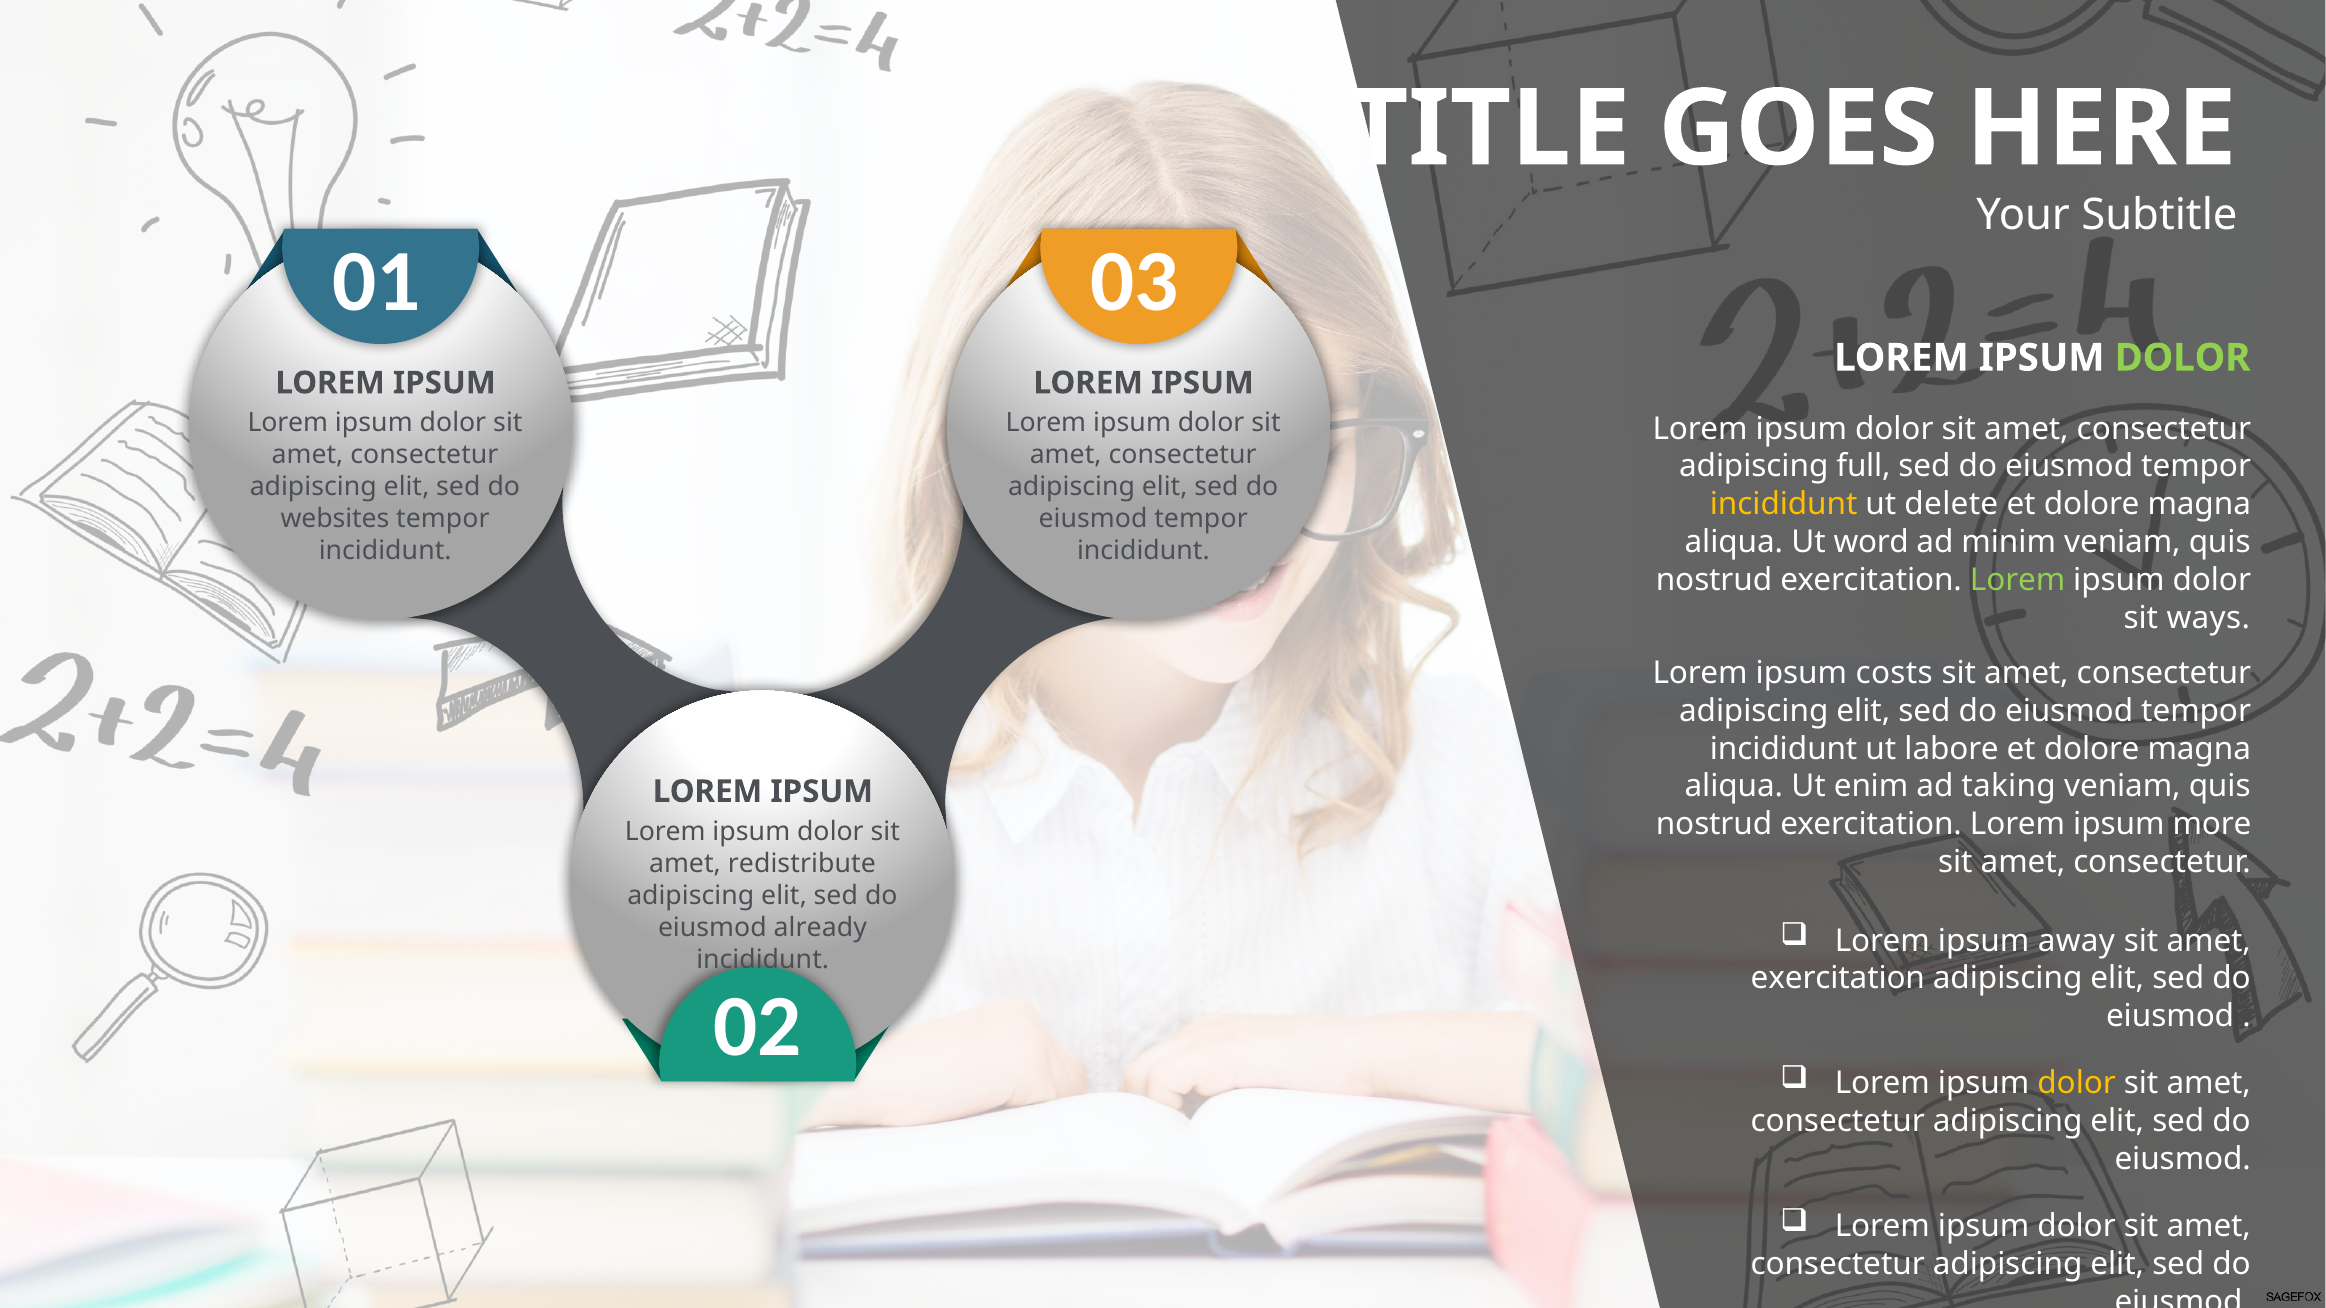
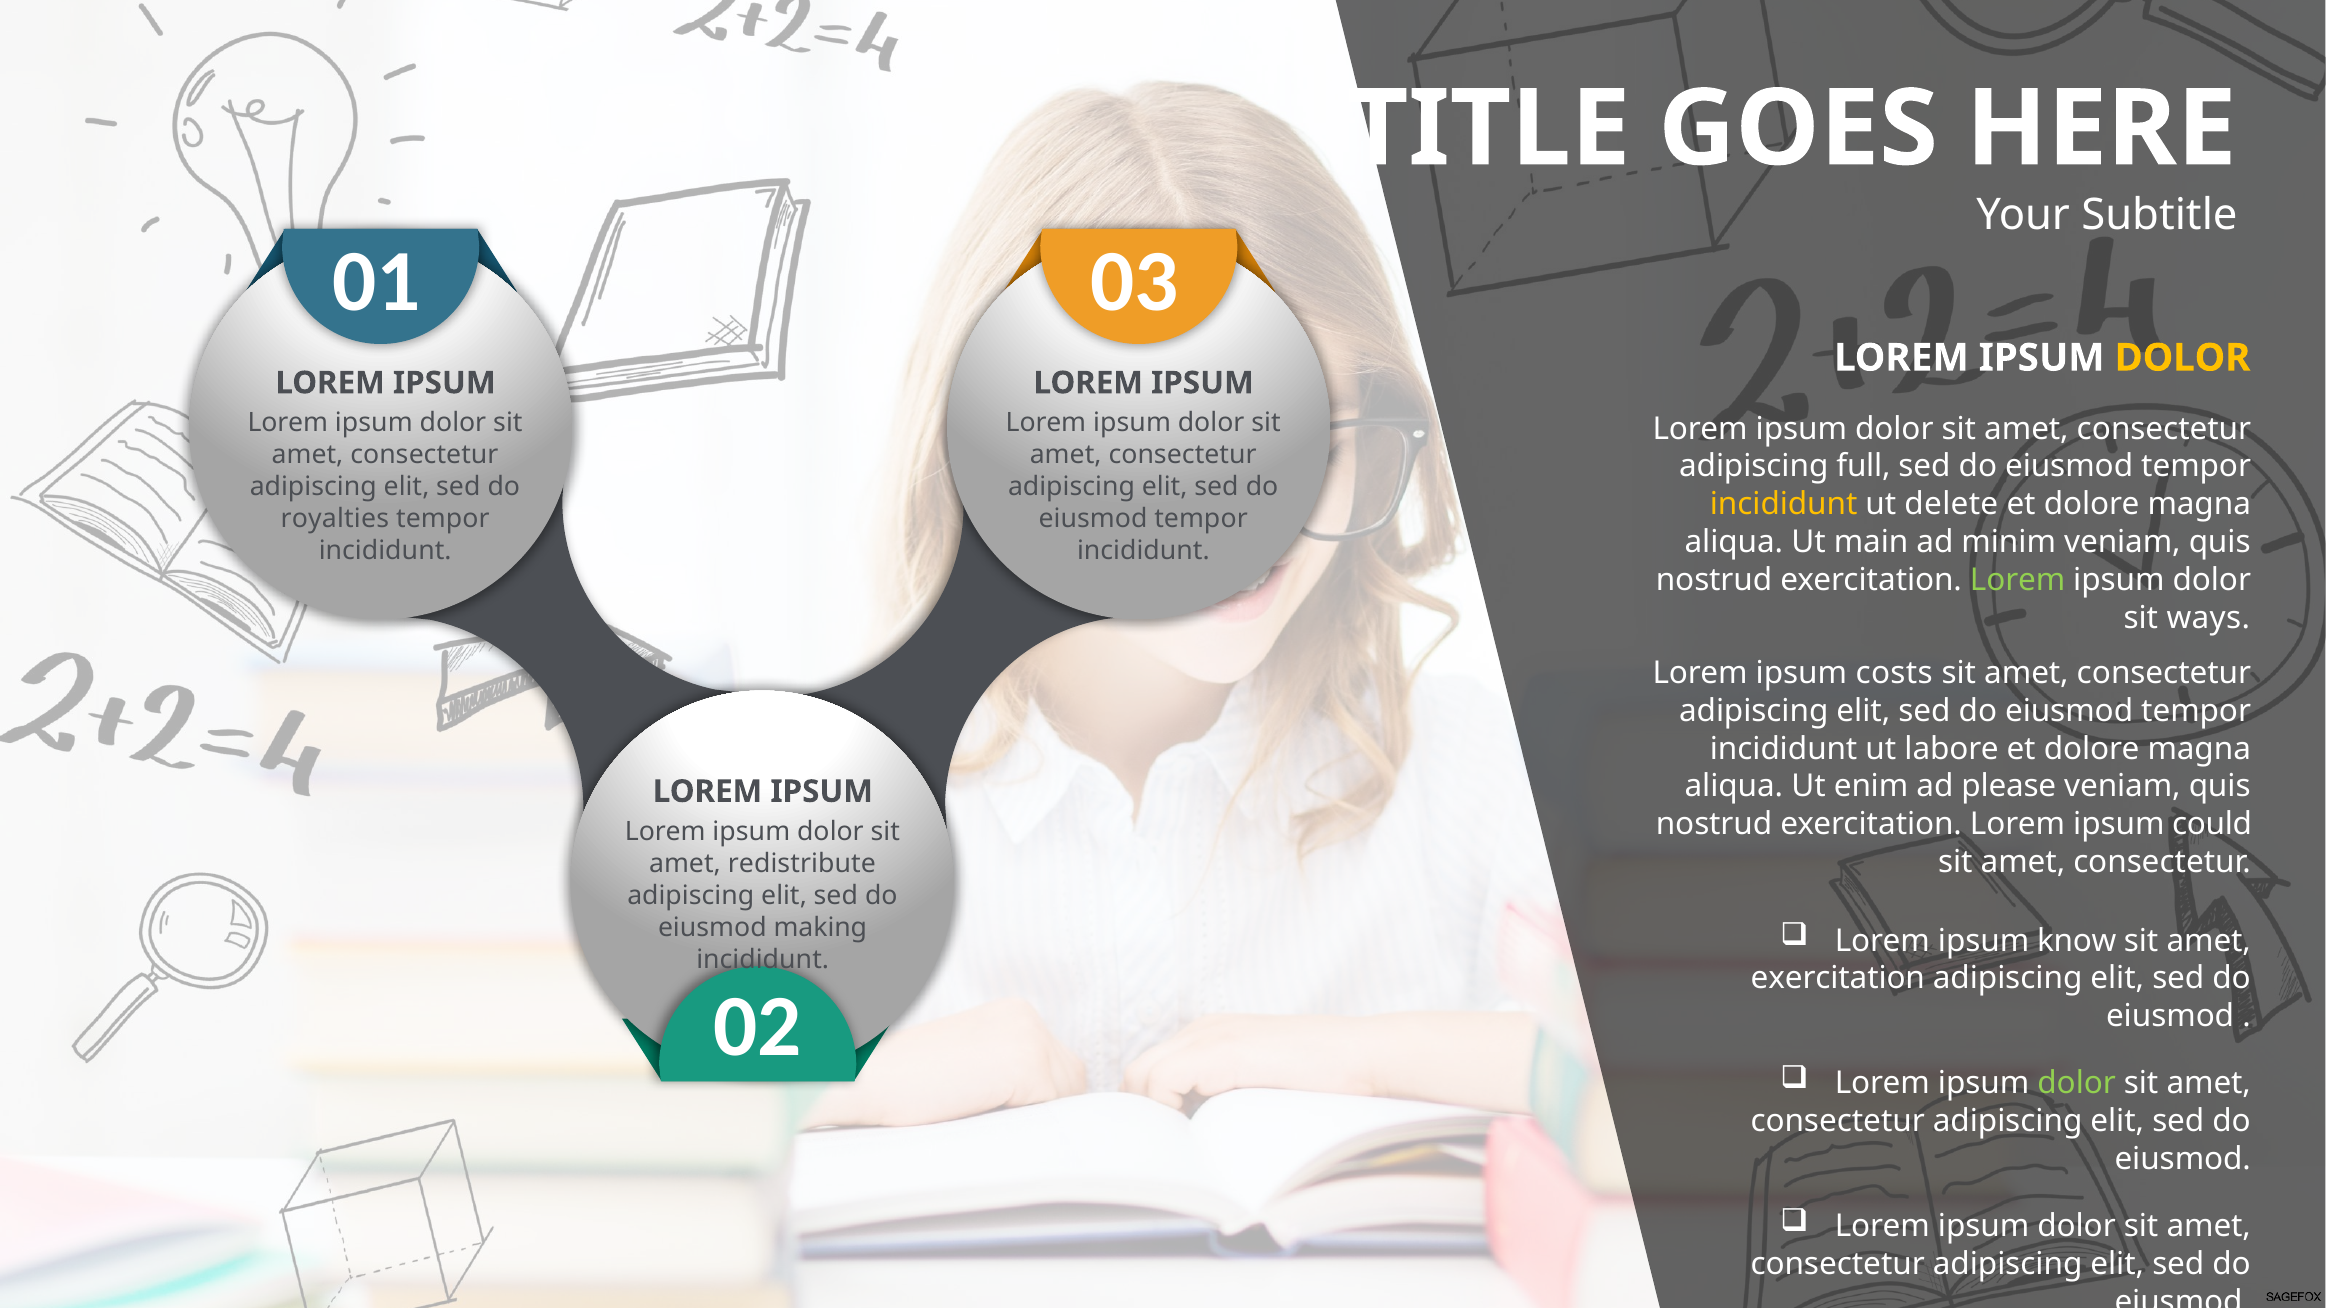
DOLOR colour: light green -> yellow (2182, 358)
websites: websites -> royalties (335, 519)
word: word -> main (1871, 542)
taking: taking -> please (2009, 787)
more: more -> could (2212, 825)
already: already -> making (820, 928)
away: away -> know (2077, 941)
dolor colour: yellow -> light green (2077, 1084)
